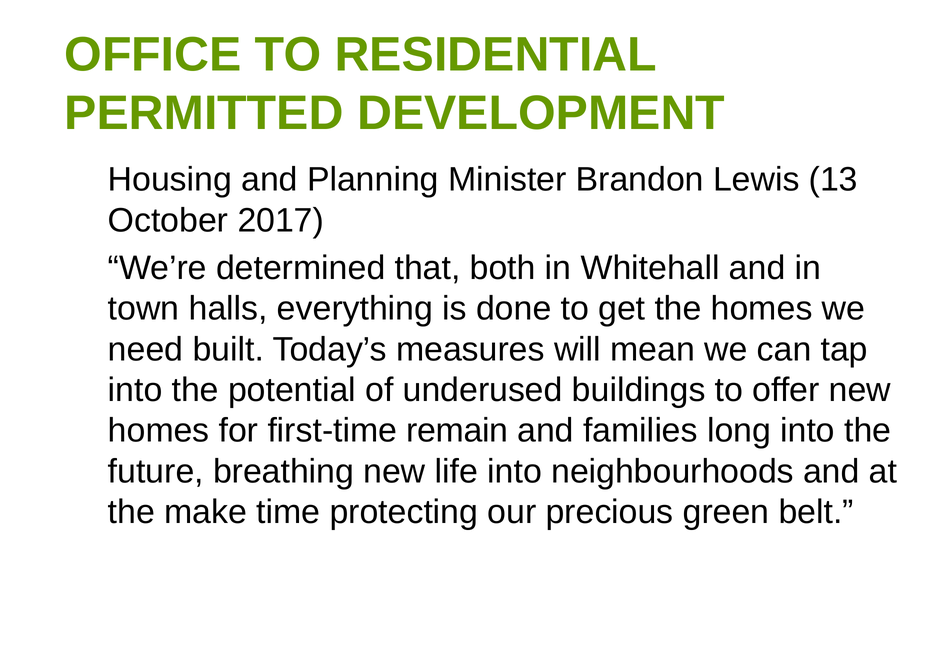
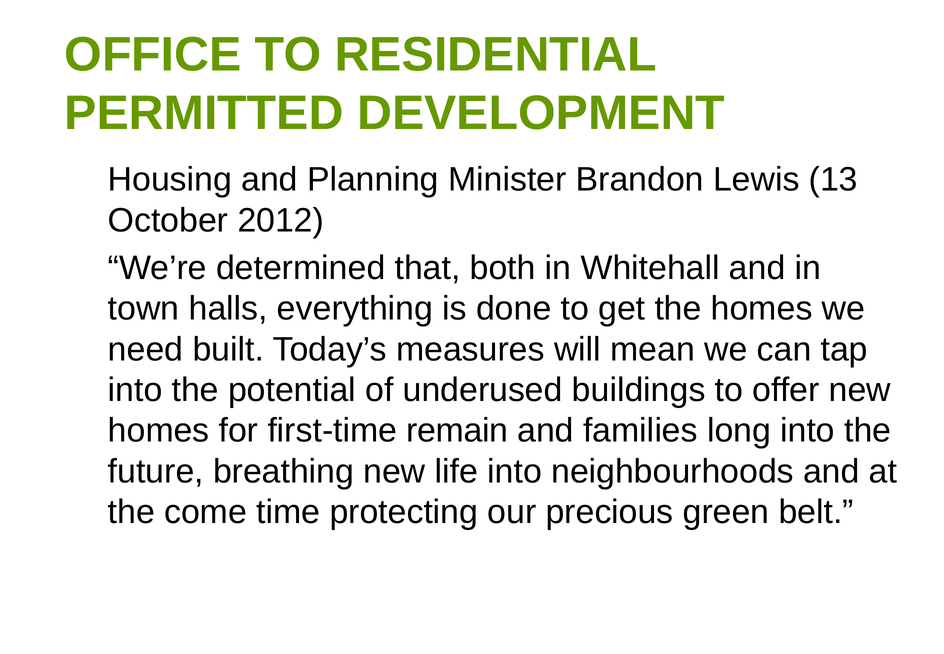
2017: 2017 -> 2012 (281, 220)
make: make -> come (206, 512)
